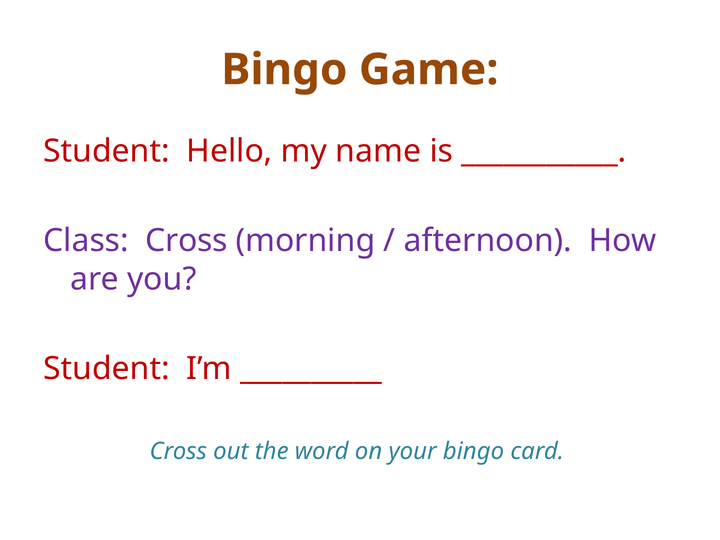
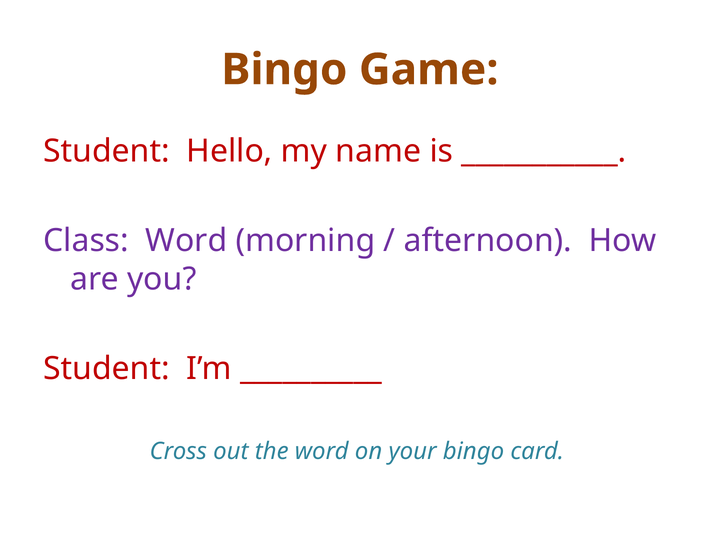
Class Cross: Cross -> Word (186, 241)
